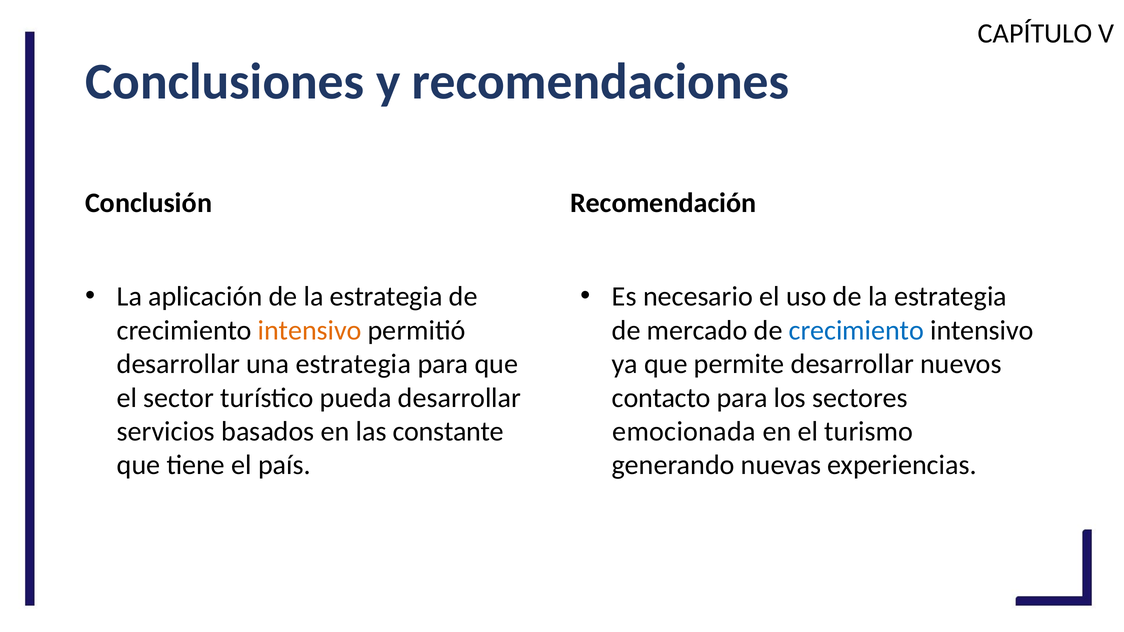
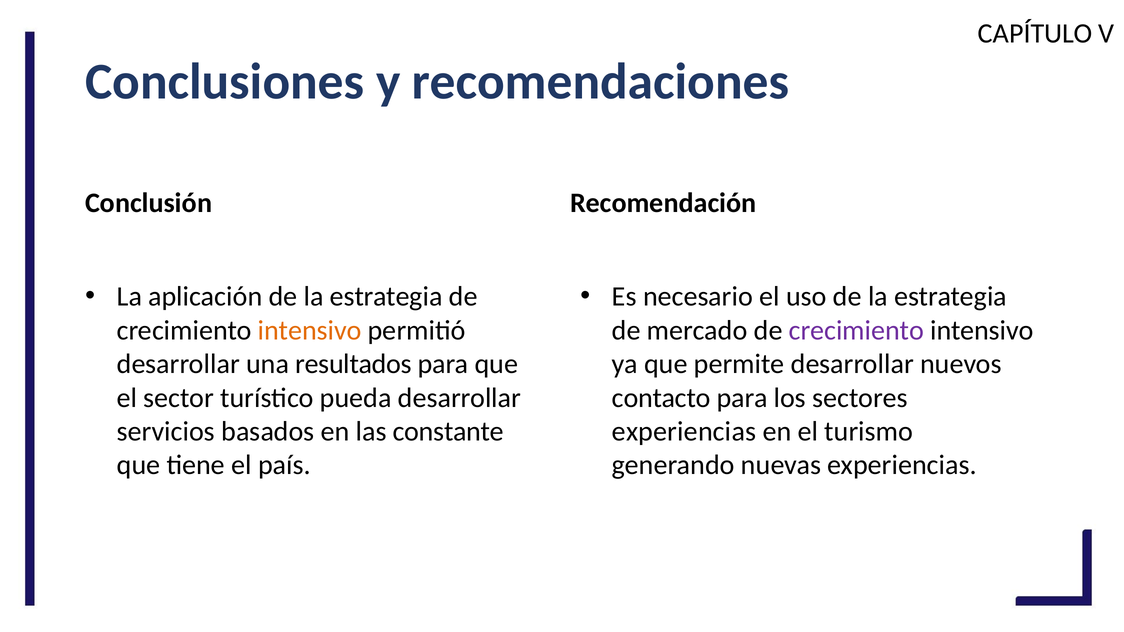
crecimiento colour: blue -> purple (856, 330)
una estrategia: estrategia -> resultados (354, 364)
emocionada: emocionada -> experiencias (684, 432)
